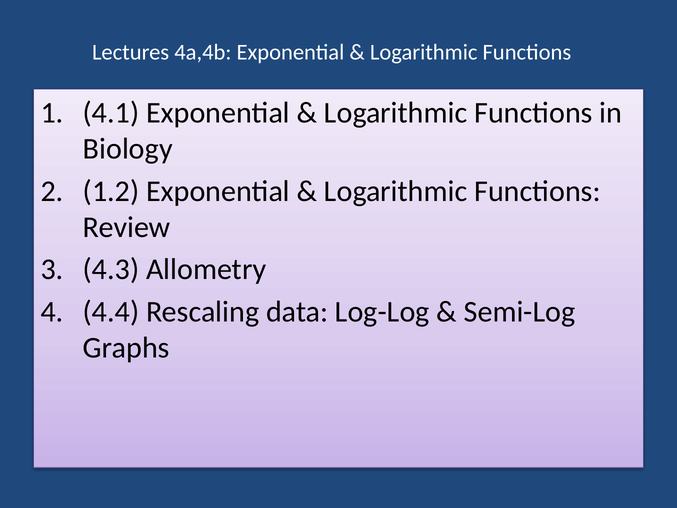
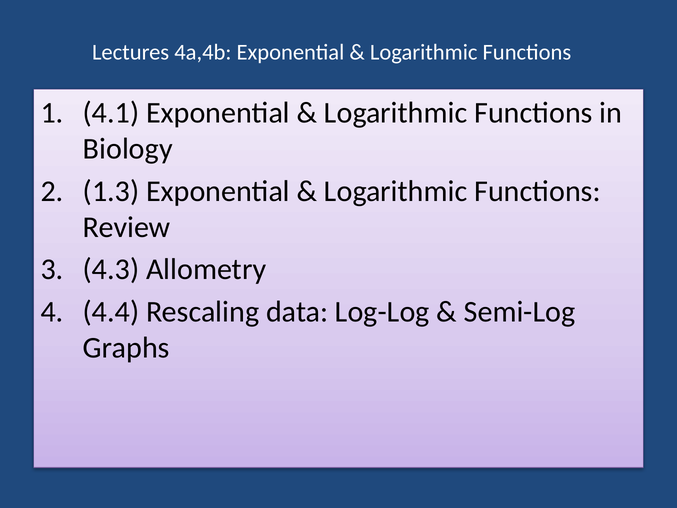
1.2: 1.2 -> 1.3 (111, 191)
